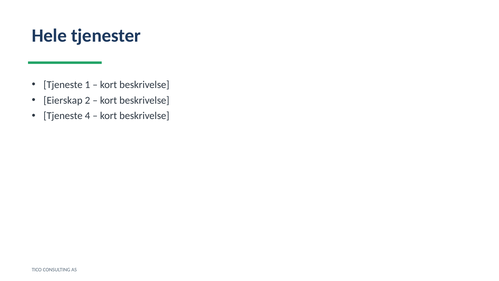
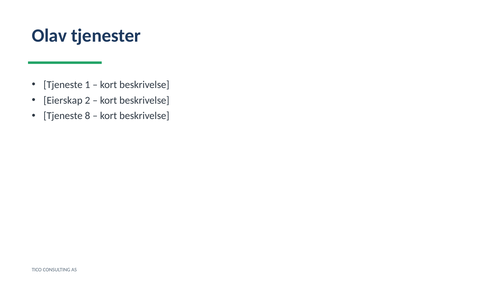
Hele: Hele -> Olav (49, 36)
4: 4 -> 8 (87, 116)
